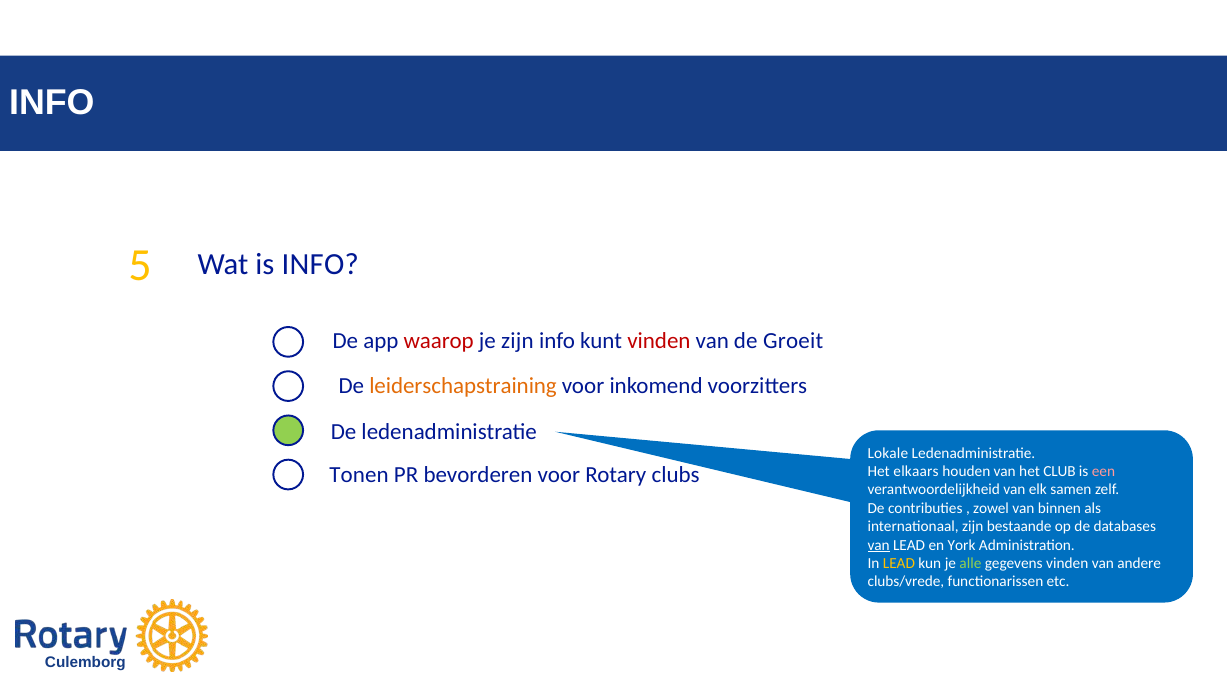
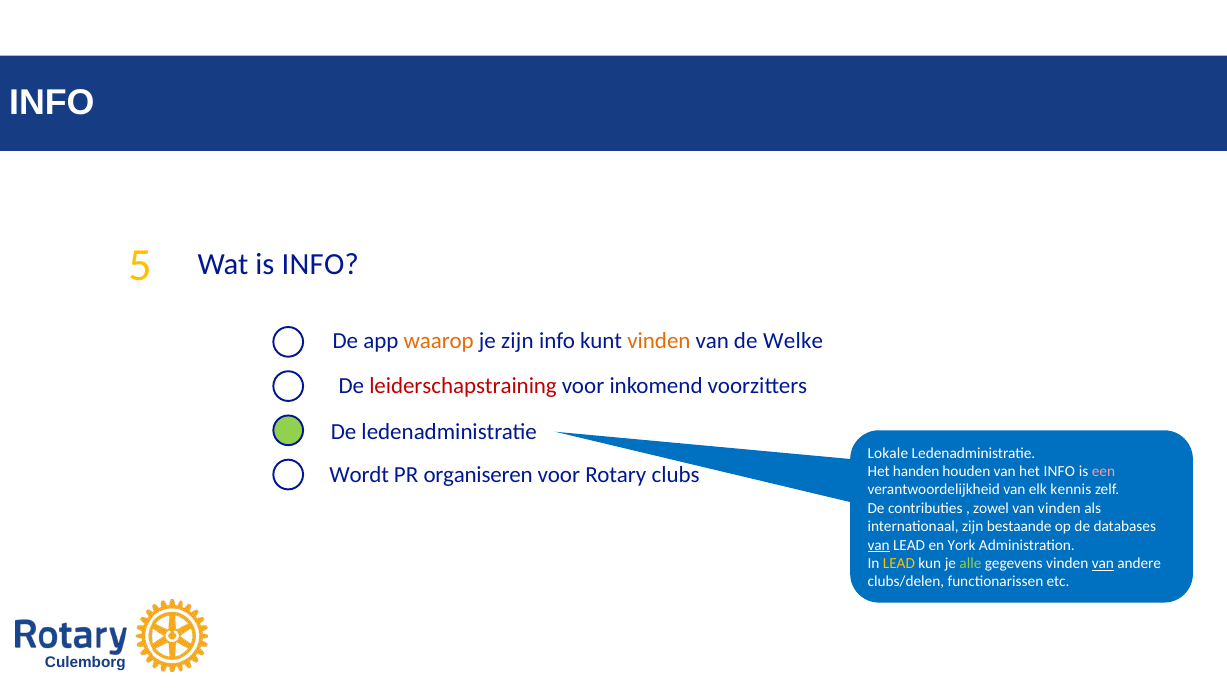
waarop colour: red -> orange (439, 341)
vinden colour: red -> orange (659, 341)
Groeit: Groeit -> Welke (793, 341)
leiderschapstraining colour: orange -> red (463, 386)
elkaars: elkaars -> handen (916, 472)
het CLUB: CLUB -> INFO (1059, 472)
Tonen: Tonen -> Wordt (359, 475)
bevorderen: bevorderen -> organiseren (478, 475)
samen: samen -> kennis (1071, 490)
van binnen: binnen -> vinden (1059, 508)
van underline: none -> present (1103, 564)
clubs/vrede: clubs/vrede -> clubs/delen (906, 582)
